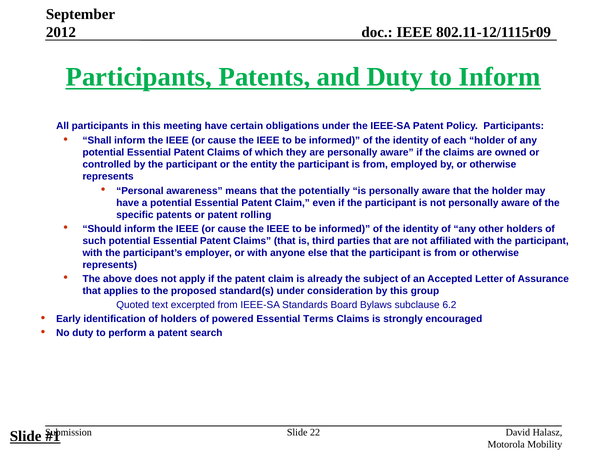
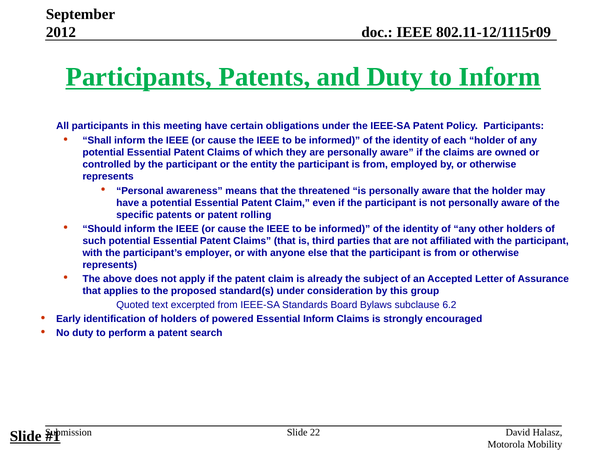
potentially: potentially -> threatened (324, 191)
Essential Terms: Terms -> Inform (319, 319)
